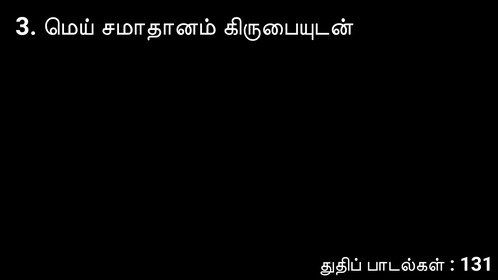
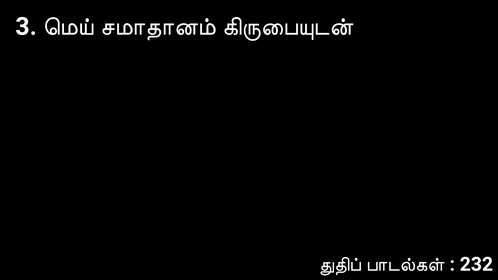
131: 131 -> 232 (476, 264)
